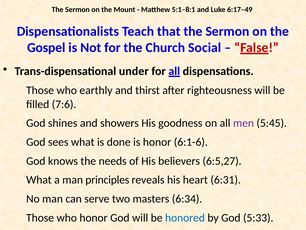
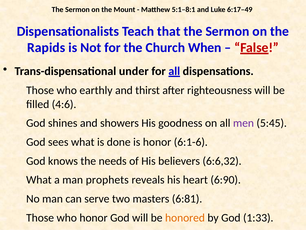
Gospel: Gospel -> Rapids (46, 48)
Social: Social -> When (205, 48)
7:6: 7:6 -> 4:6 (64, 104)
6:5,27: 6:5,27 -> 6:6,32 (222, 161)
principles: principles -> prophets (107, 180)
6:31: 6:31 -> 6:90 (226, 180)
6:34: 6:34 -> 6:81 (187, 198)
honored colour: blue -> orange (185, 217)
5:33: 5:33 -> 1:33 (258, 217)
